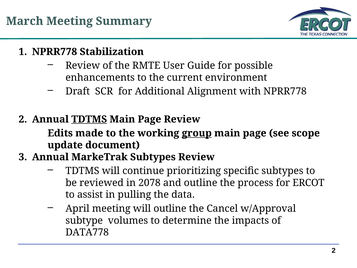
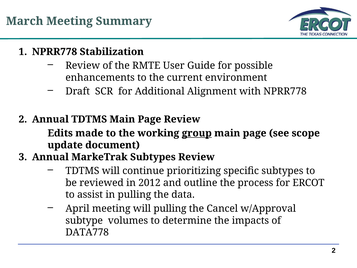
TDTMS underline: present -> none (89, 119)
2078: 2078 -> 2012 (149, 183)
will outline: outline -> pulling (170, 208)
